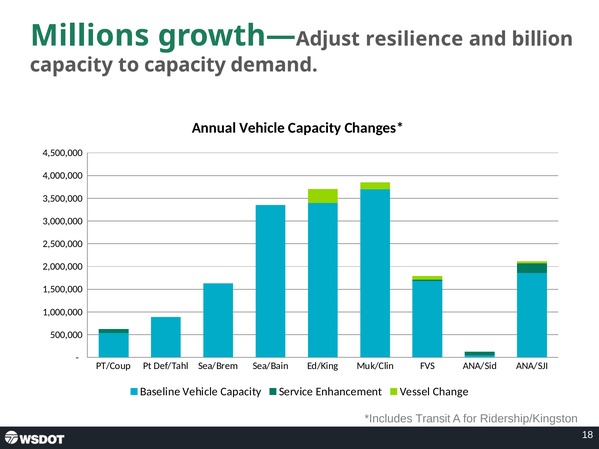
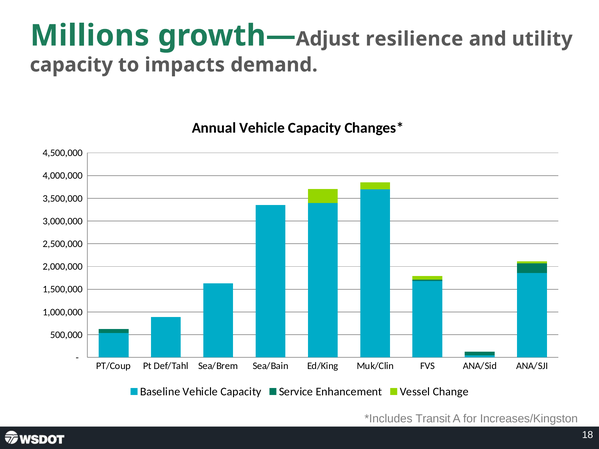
billion: billion -> utility (542, 39)
to capacity: capacity -> impacts (185, 65)
Ridership/Kingston: Ridership/Kingston -> Increases/Kingston (529, 419)
